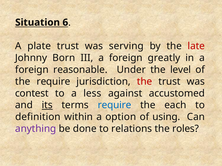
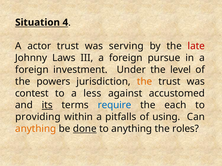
6: 6 -> 4 (65, 22)
plate: plate -> actor (39, 46)
Born: Born -> Laws (64, 58)
greatly: greatly -> pursue (164, 58)
reasonable: reasonable -> investment (80, 70)
the require: require -> powers (53, 82)
the colour: red -> orange (145, 82)
definition: definition -> providing (38, 117)
option: option -> pitfalls (121, 117)
anything colour: purple -> orange (36, 129)
done underline: none -> present (85, 129)
to relations: relations -> anything (132, 129)
